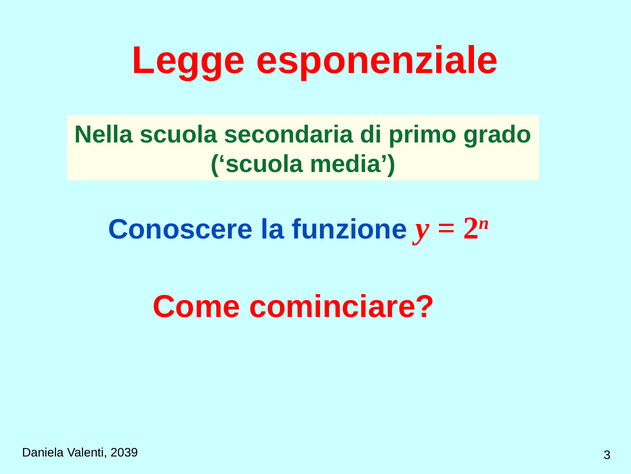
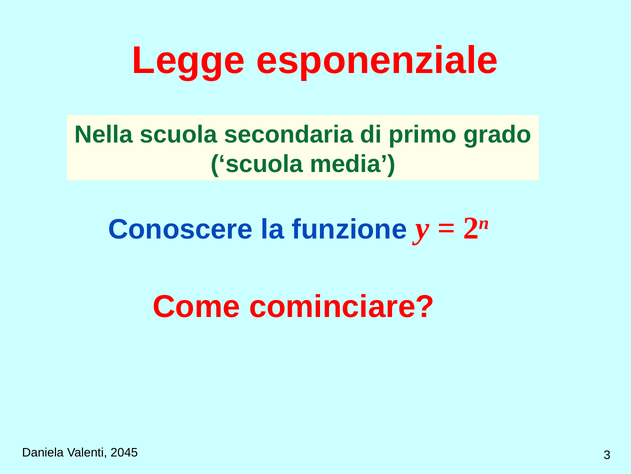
2039: 2039 -> 2045 (124, 452)
